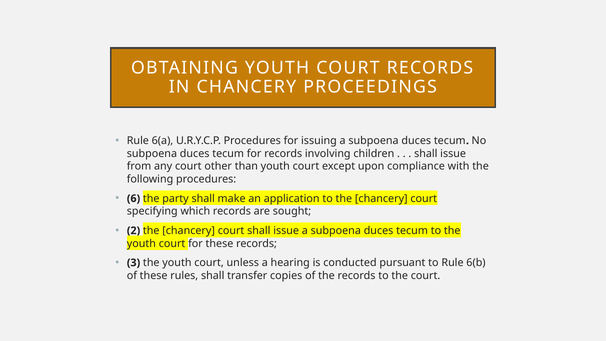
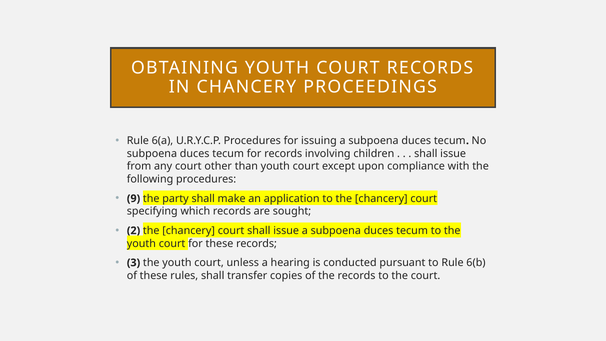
6: 6 -> 9 (134, 198)
